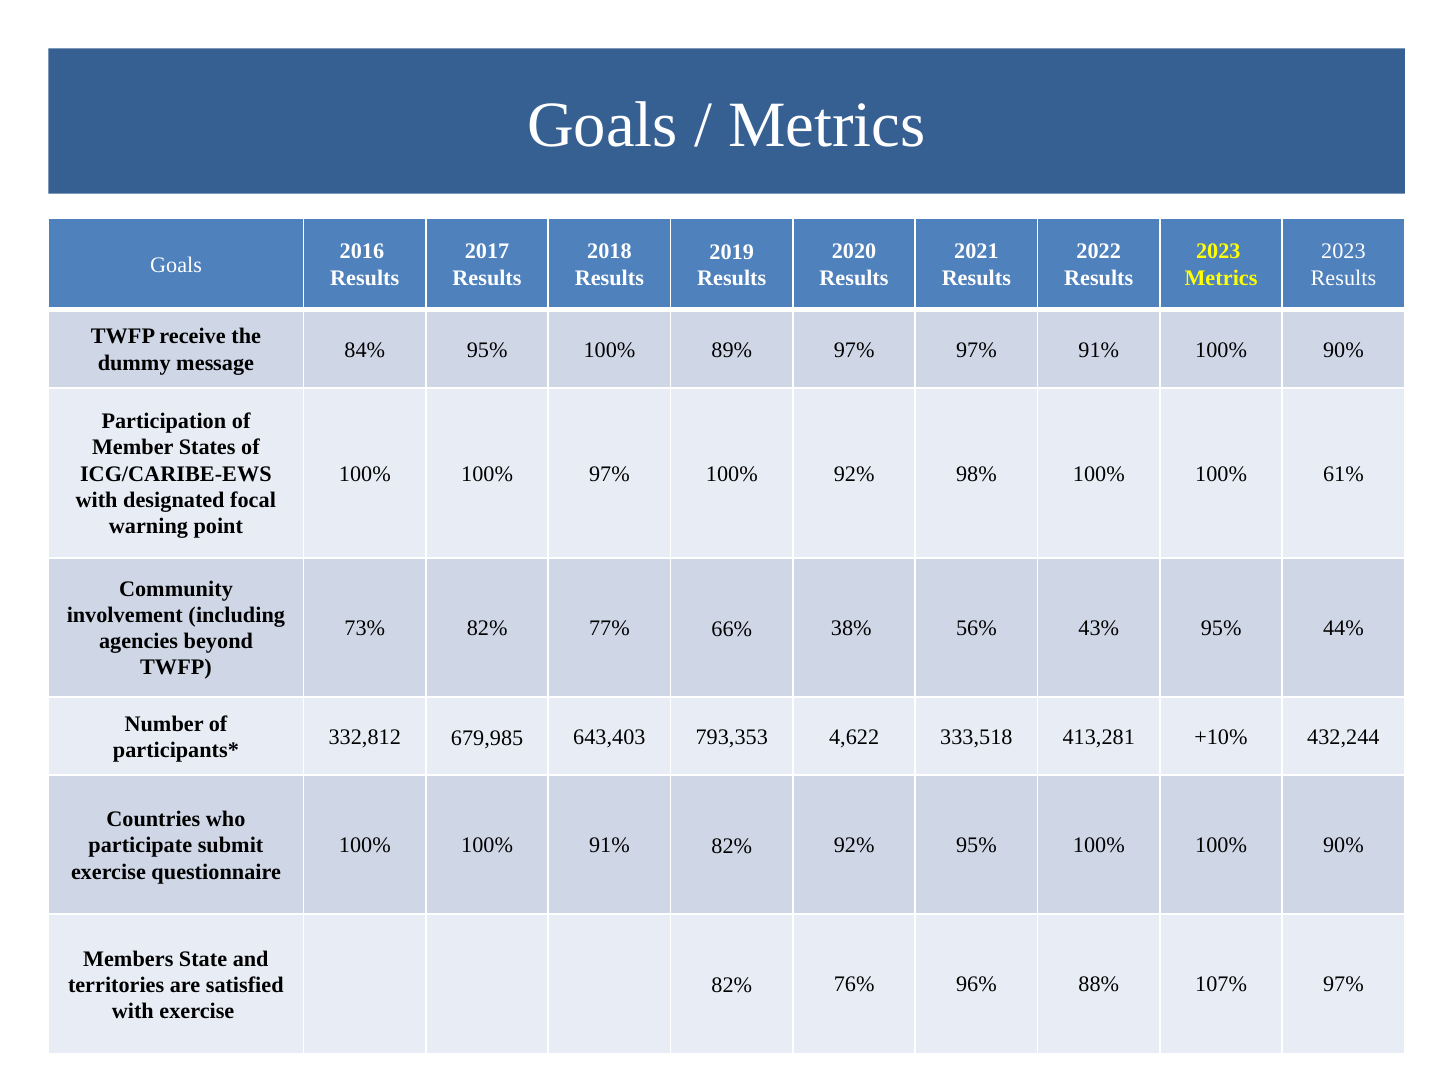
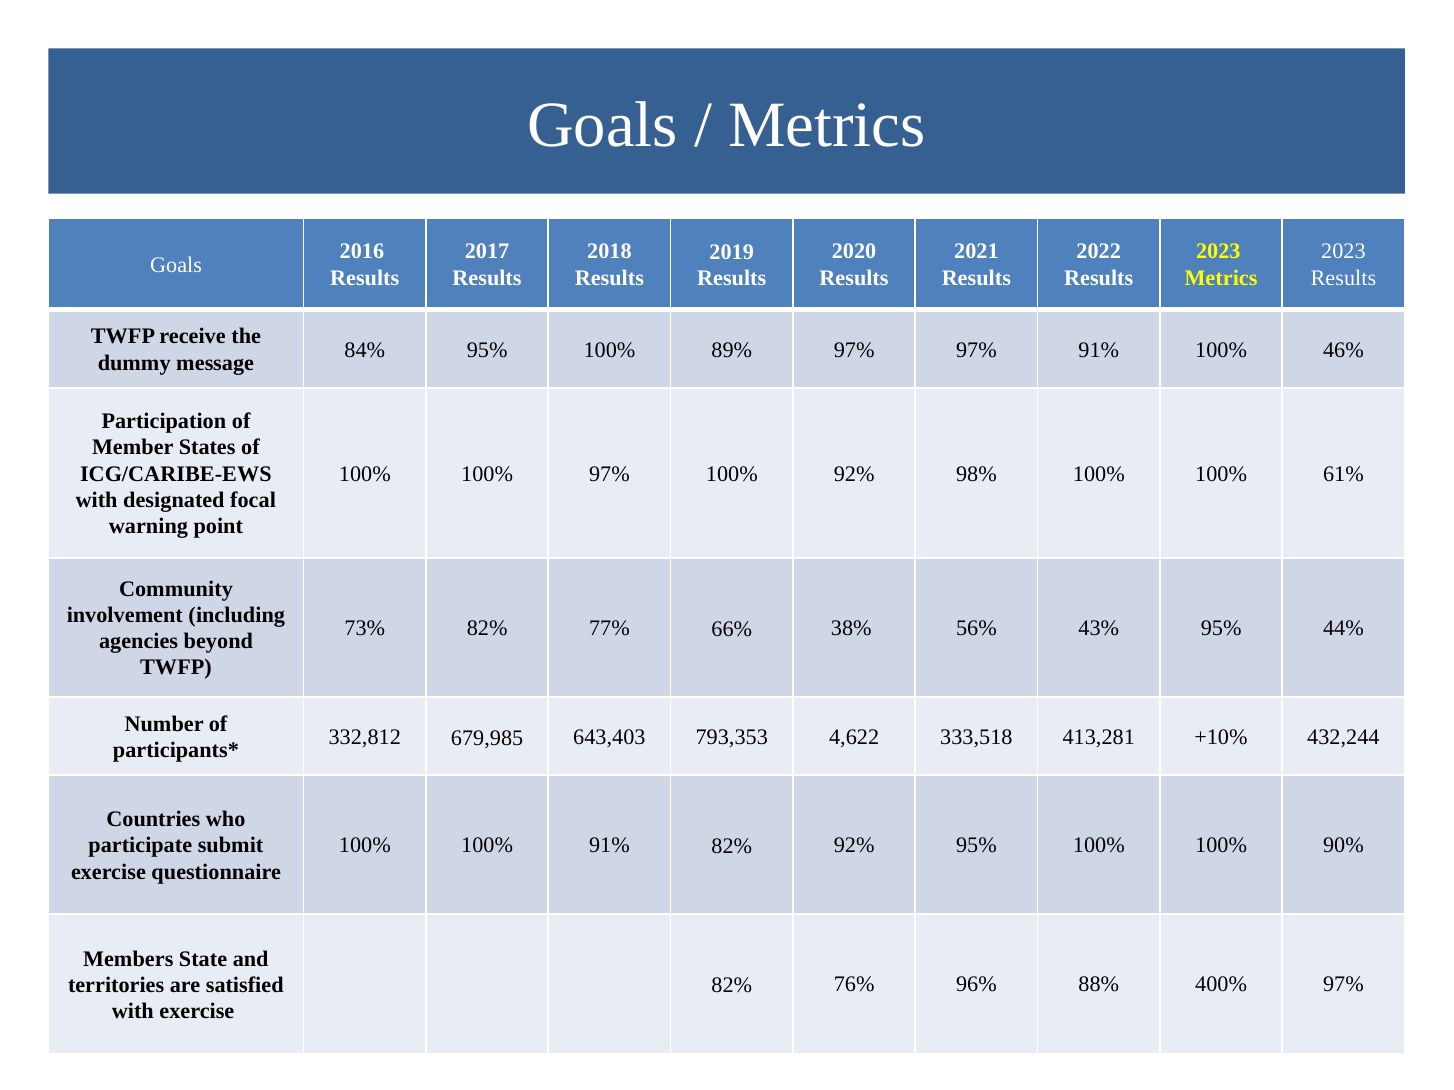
91% 100% 90%: 90% -> 46% (1343, 350)
107%: 107% -> 400% (1221, 985)
